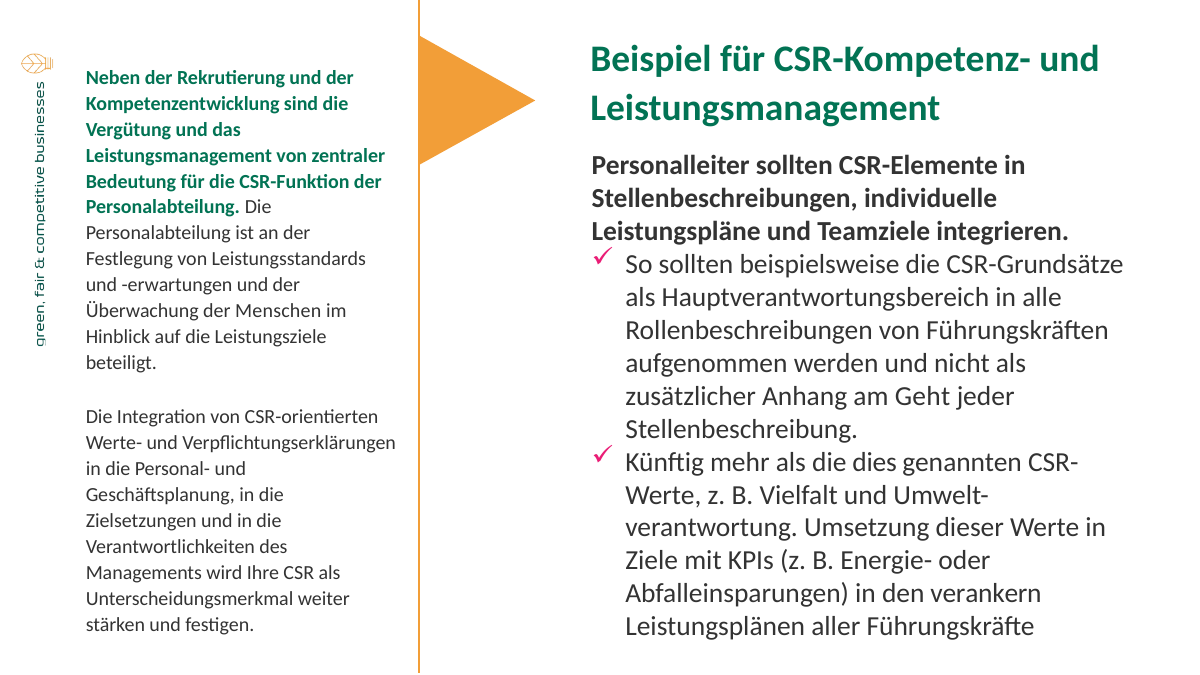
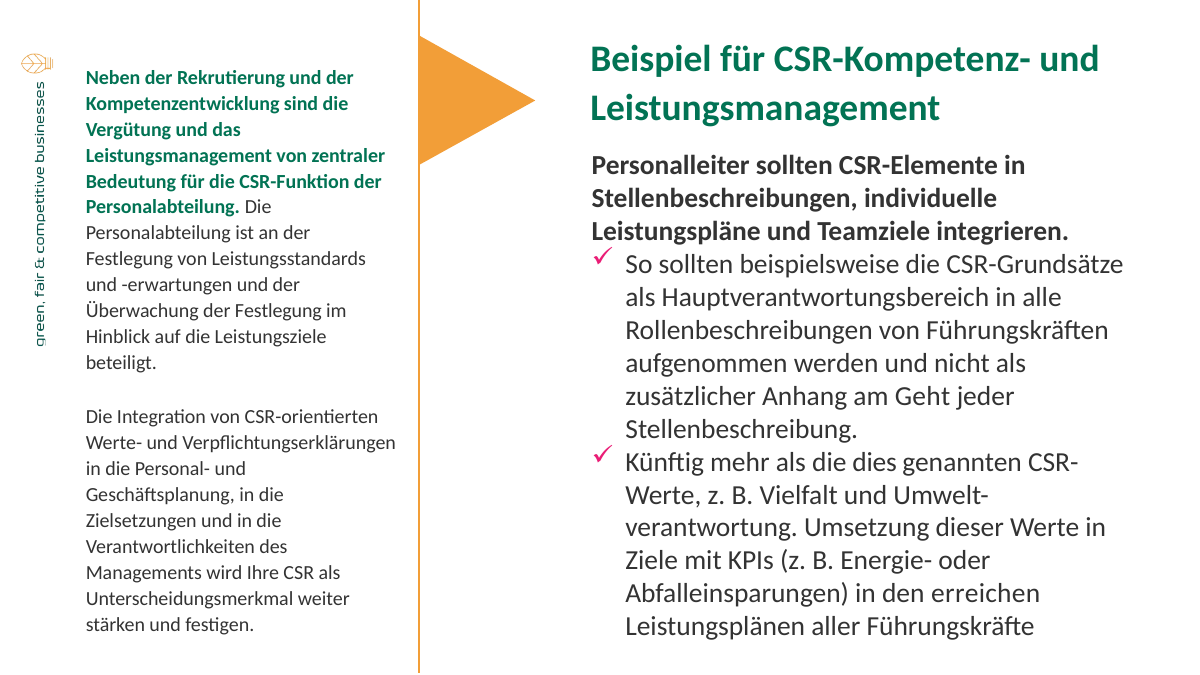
Überwachung der Menschen: Menschen -> Festlegung (278, 311)
verankern: verankern -> erreichen (986, 594)
